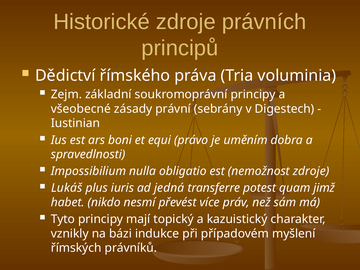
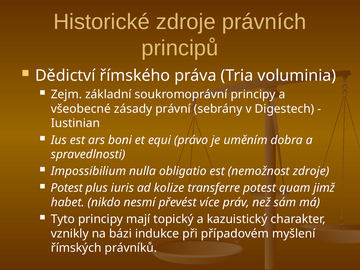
Lukáš: Lukáš -> Potest (67, 188)
jedná: jedná -> kolize (169, 188)
